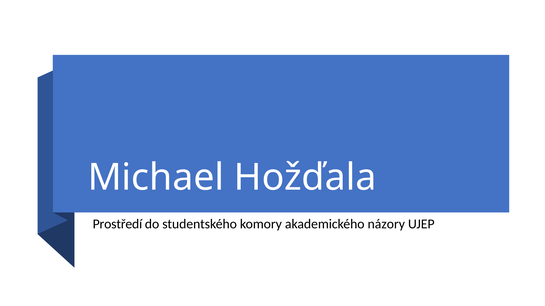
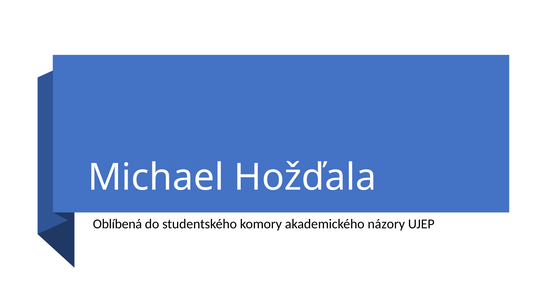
Prostředí: Prostředí -> Oblíbená (117, 224)
